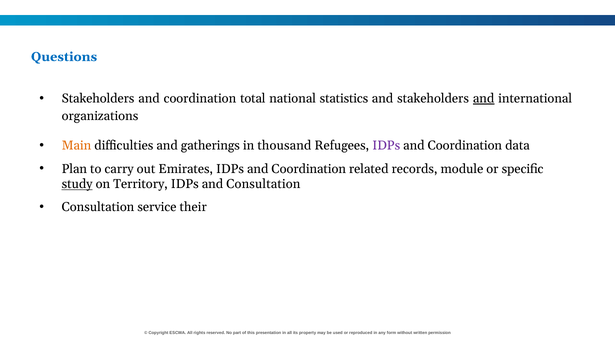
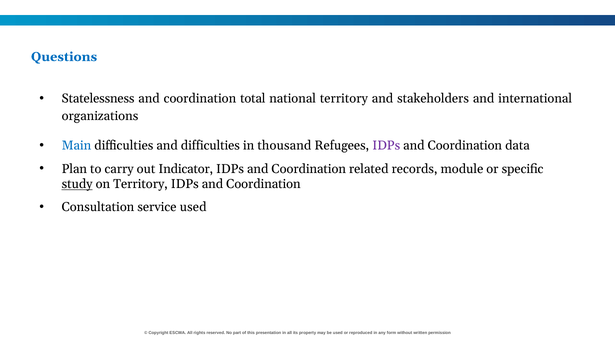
Stakeholders: Stakeholders -> Statelessness (98, 99)
national statistics: statistics -> territory (344, 99)
and underline: present -> none (484, 99)
Main colour: orange -> blue (76, 146)
and gatherings: gatherings -> difficulties (210, 146)
Emirates: Emirates -> Indicator (186, 169)
Consultation: Consultation -> Coordination (263, 184)
service their: their -> used (193, 207)
